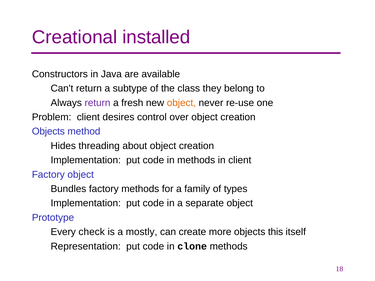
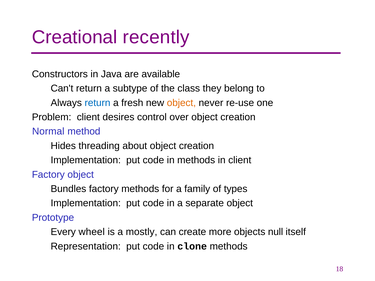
installed: installed -> recently (156, 37)
return colour: purple -> blue (97, 103)
Objects: Objects -> Normal (48, 132)
check: check -> wheel (92, 232)
this: this -> null (276, 232)
